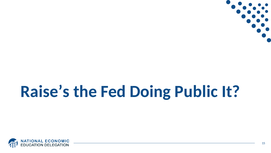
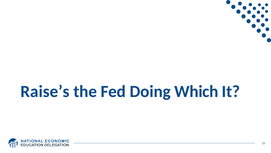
Public: Public -> Which (196, 91)
